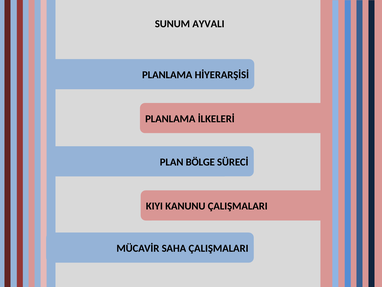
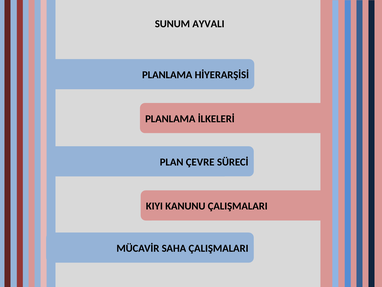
BÖLGE: BÖLGE -> ÇEVRE (200, 162)
